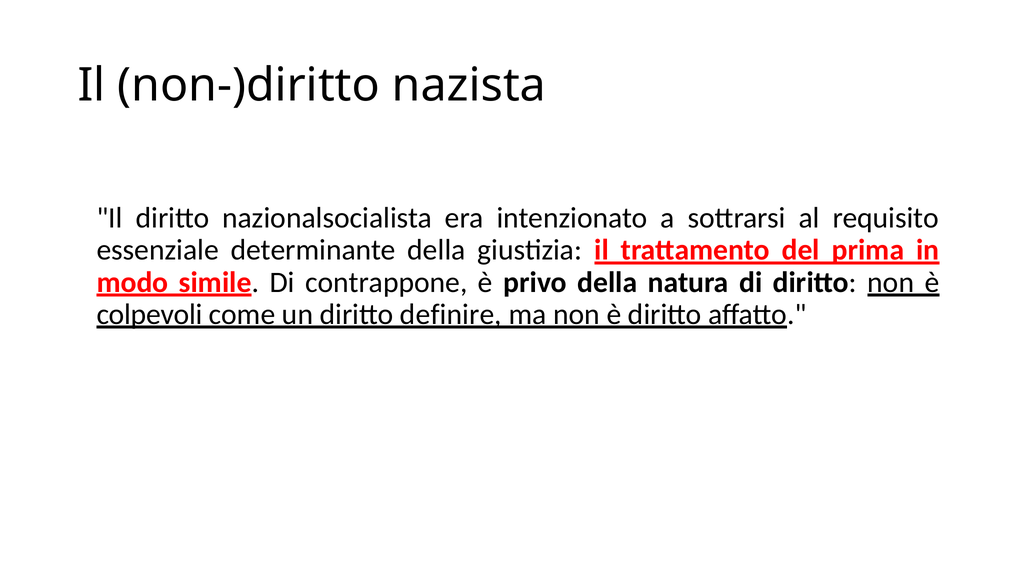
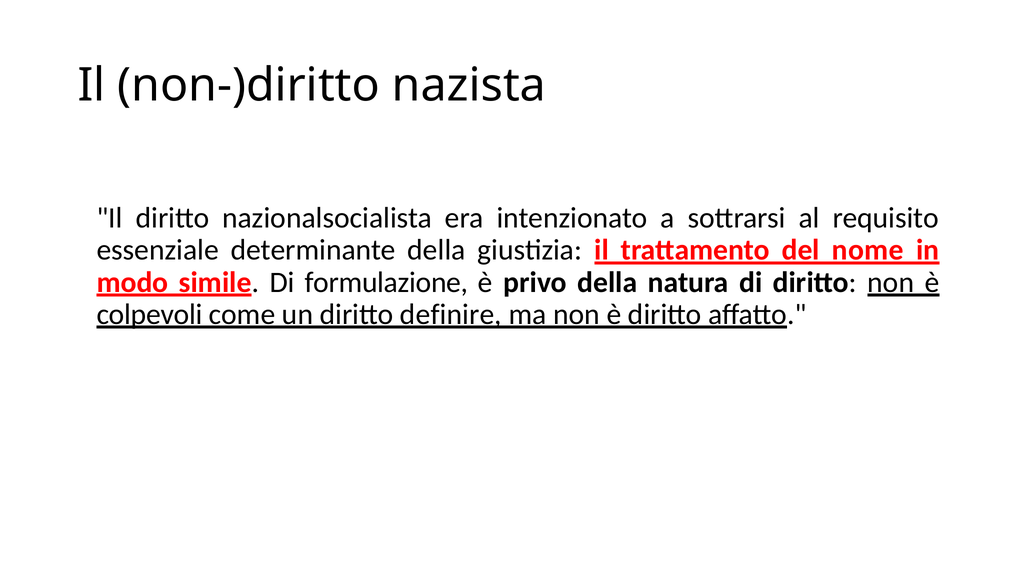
prima: prima -> nome (868, 250)
contrappone: contrappone -> formulazione (386, 282)
